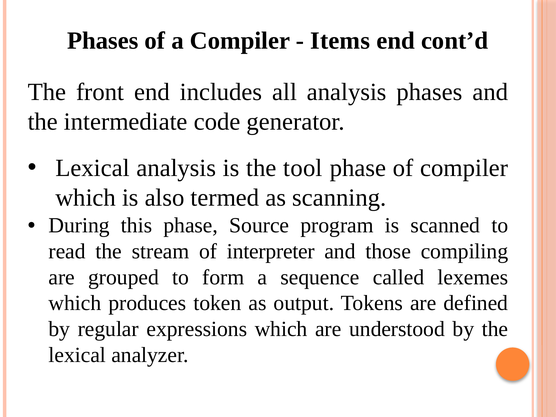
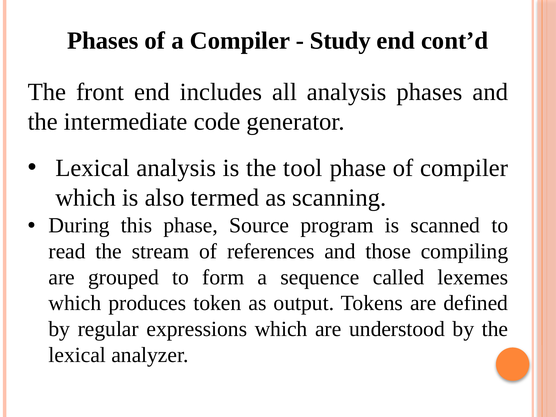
Items: Items -> Study (340, 41)
interpreter: interpreter -> references (271, 251)
